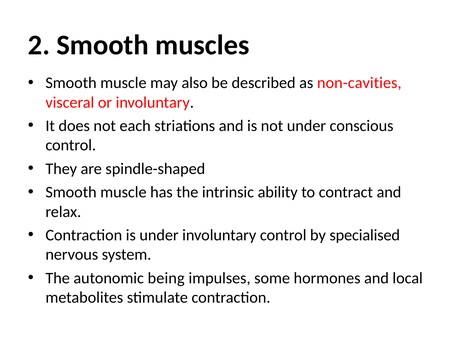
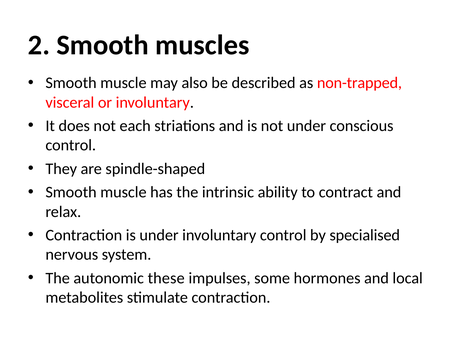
non-cavities: non-cavities -> non-trapped (359, 83)
being: being -> these (166, 278)
